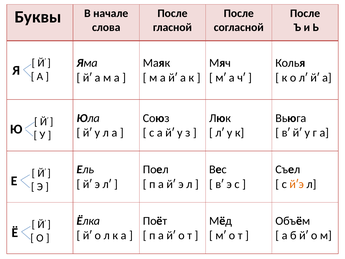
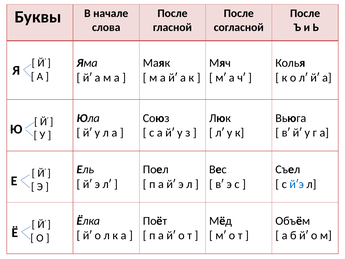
йʹэ colour: orange -> blue (297, 184)
